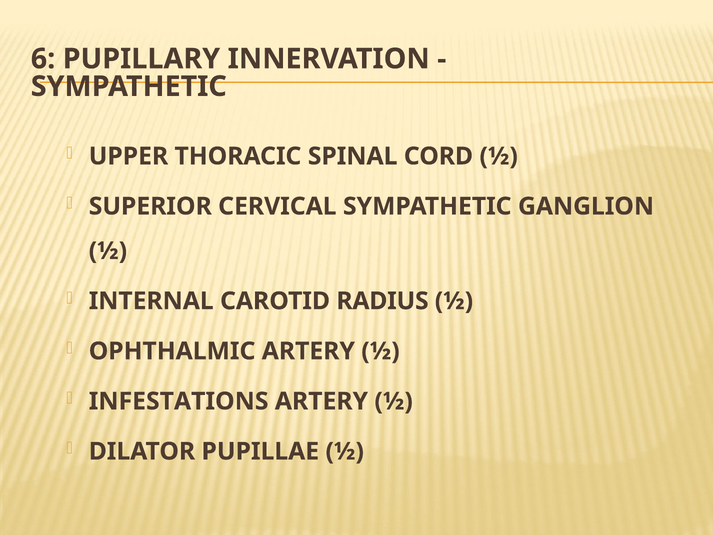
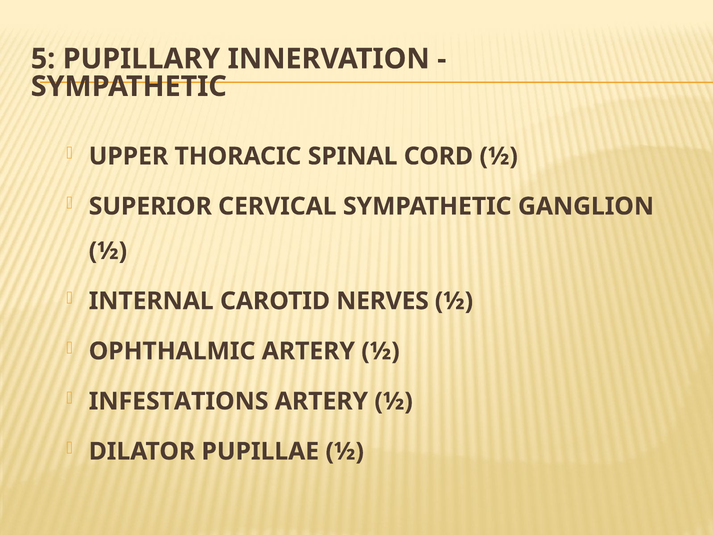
6: 6 -> 5 (43, 59)
RADIUS: RADIUS -> NERVES (383, 301)
